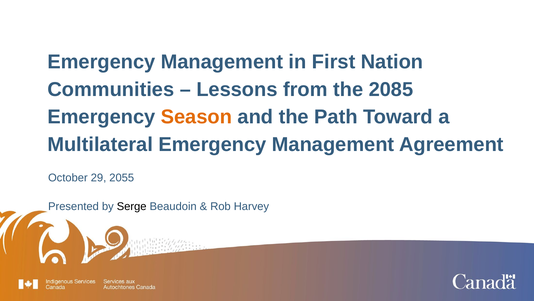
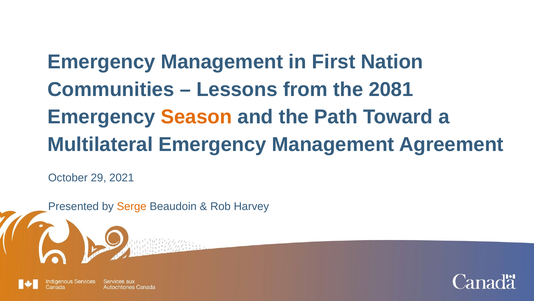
2085: 2085 -> 2081 (391, 89)
2055: 2055 -> 2021 (122, 178)
Serge colour: black -> orange (132, 206)
